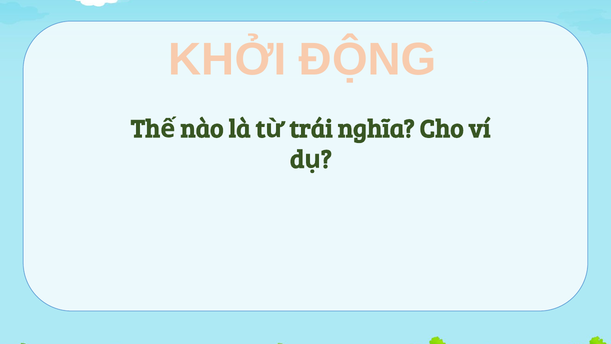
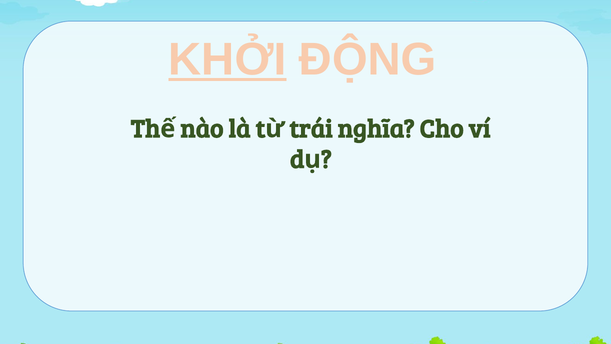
KHỞI underline: none -> present (227, 60)
